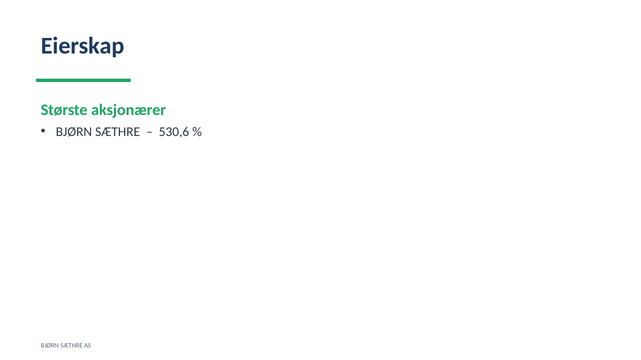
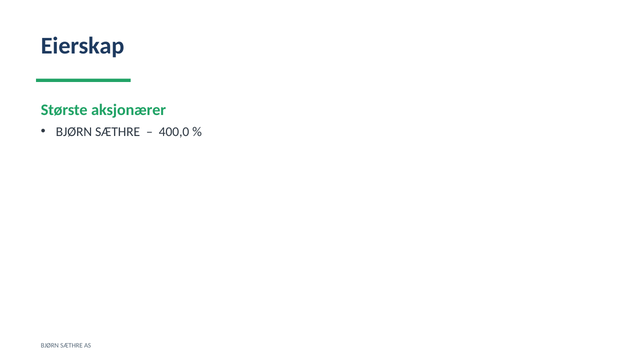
530,6: 530,6 -> 400,0 (174, 132)
